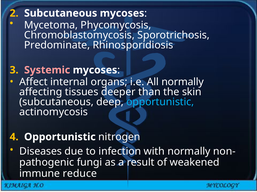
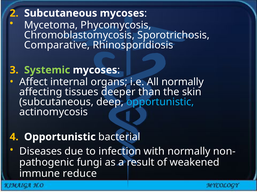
Predominate: Predominate -> Comparative (57, 45)
Systemic colour: pink -> light green (47, 70)
nitrogen: nitrogen -> bacterial (119, 137)
